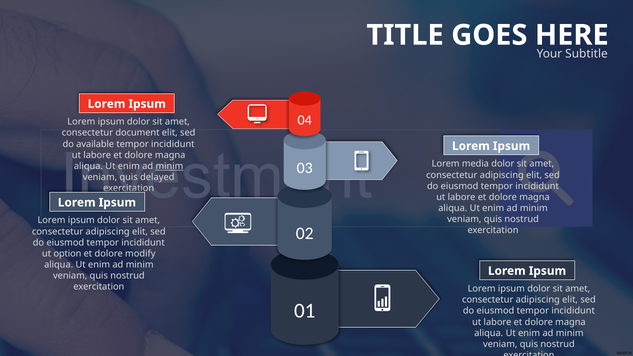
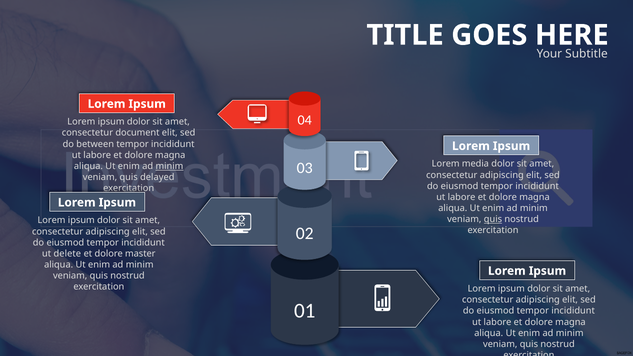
available: available -> between (95, 144)
quis underline: none -> present (493, 219)
option: option -> delete (67, 254)
modify: modify -> master (140, 254)
